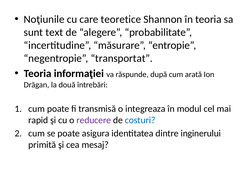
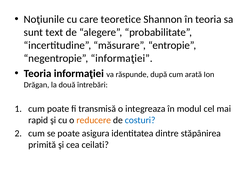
negentropie transportat: transportat -> informaţiei (122, 58)
reducere colour: purple -> orange (94, 120)
inginerului: inginerului -> stăpânirea (201, 133)
mesaj: mesaj -> ceilati (95, 145)
